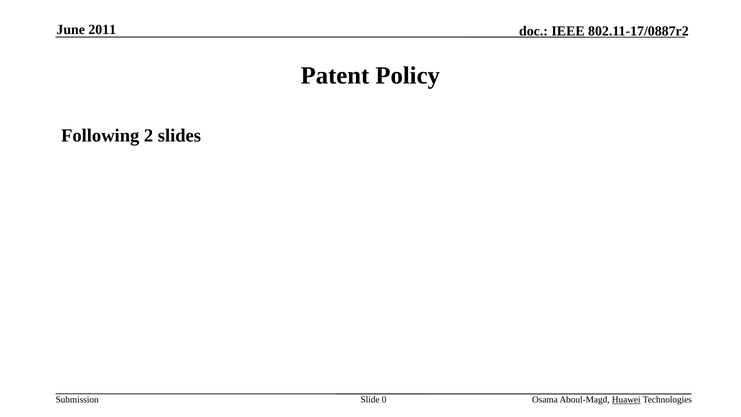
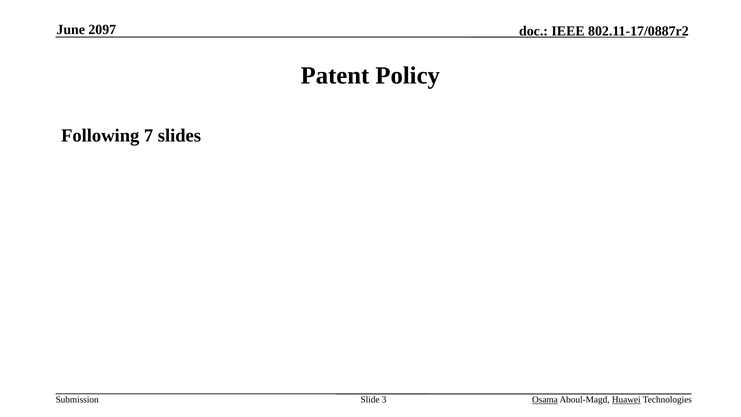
2011: 2011 -> 2097 (102, 29)
2: 2 -> 7 (149, 136)
0: 0 -> 3 (384, 400)
Osama underline: none -> present (545, 400)
